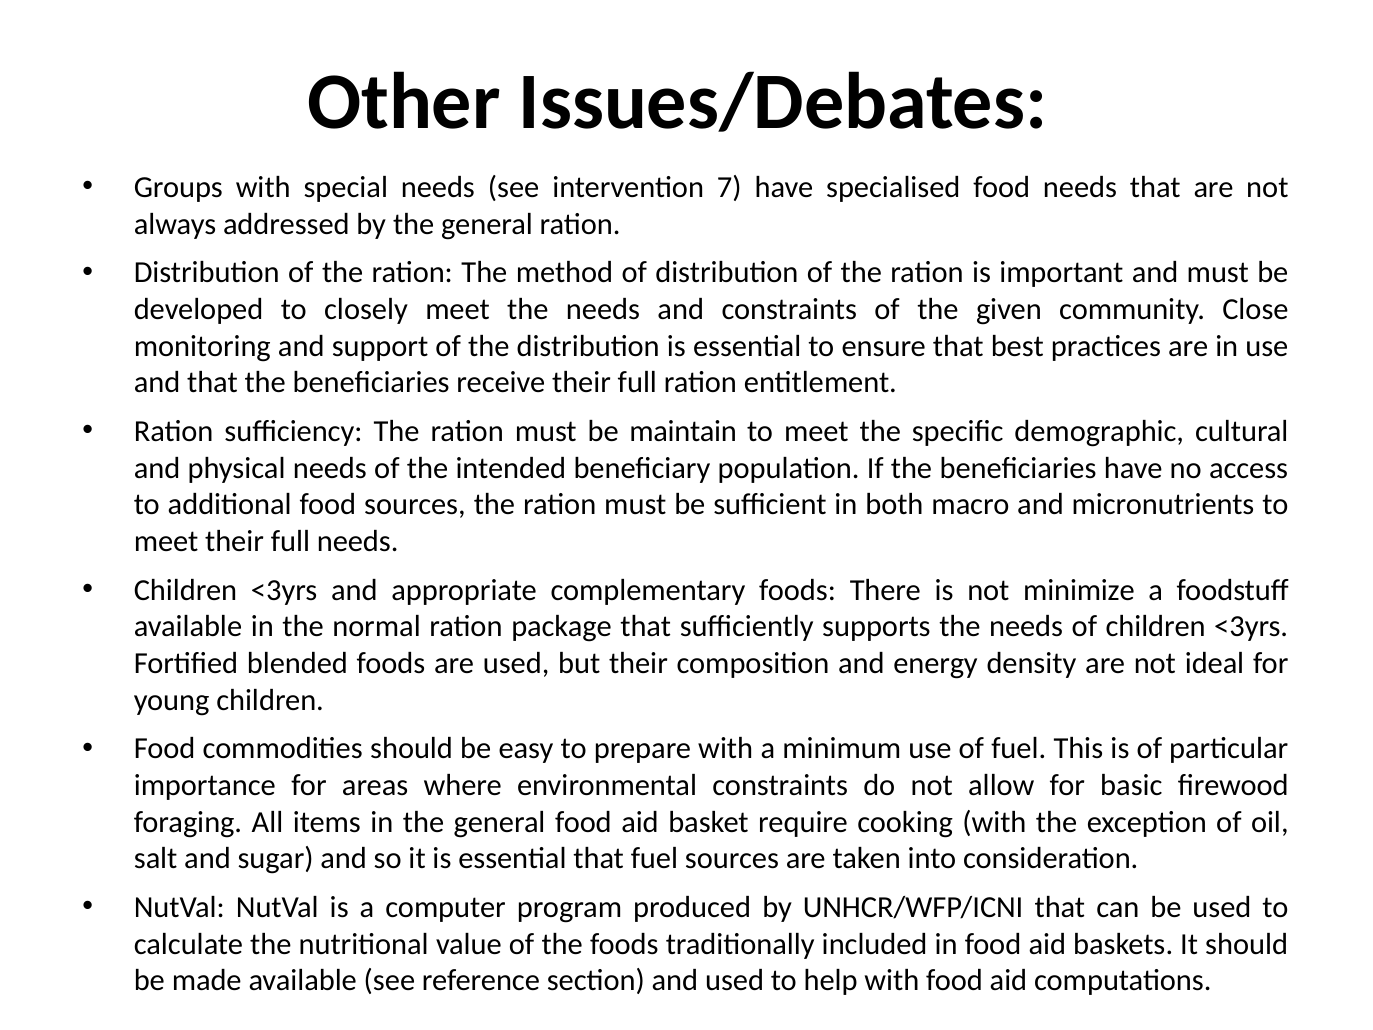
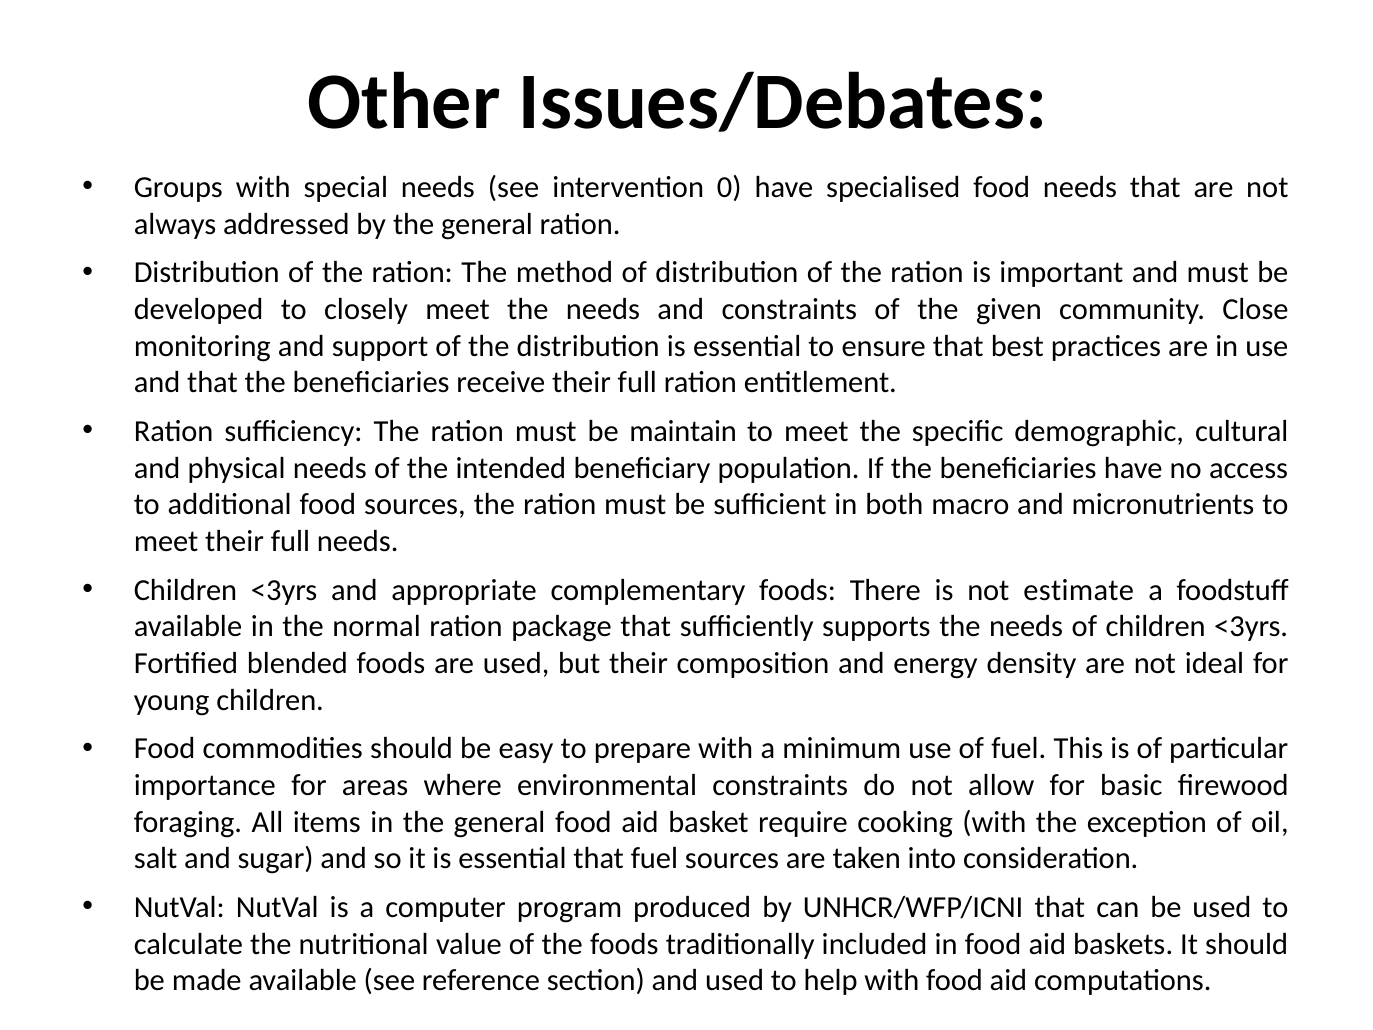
7: 7 -> 0 (729, 187)
minimize: minimize -> estimate (1079, 590)
